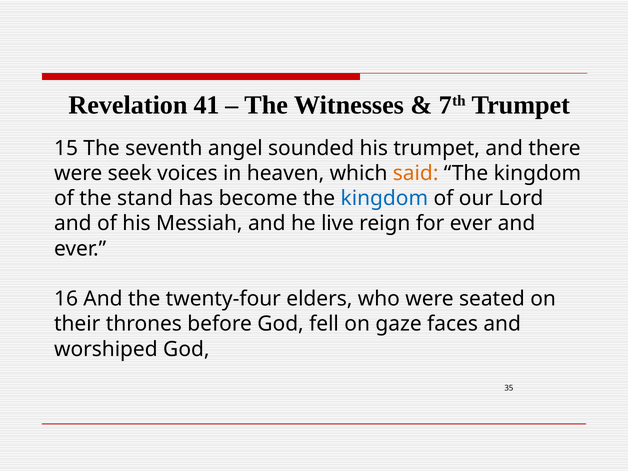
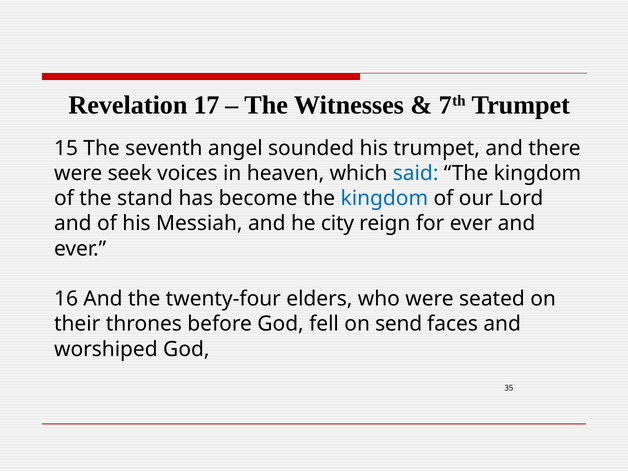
41: 41 -> 17 (207, 105)
said colour: orange -> blue (416, 173)
live: live -> city (338, 224)
gaze: gaze -> send (399, 324)
